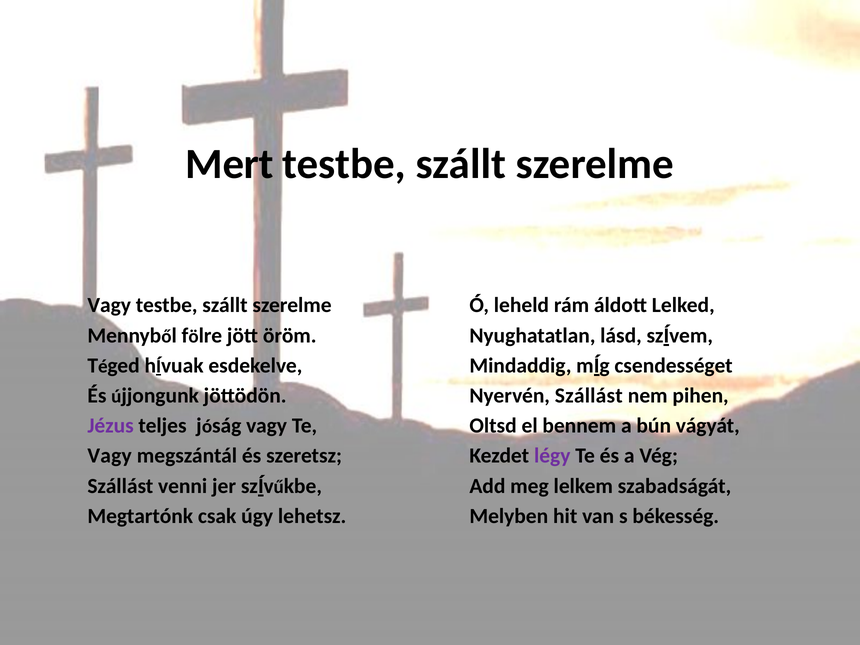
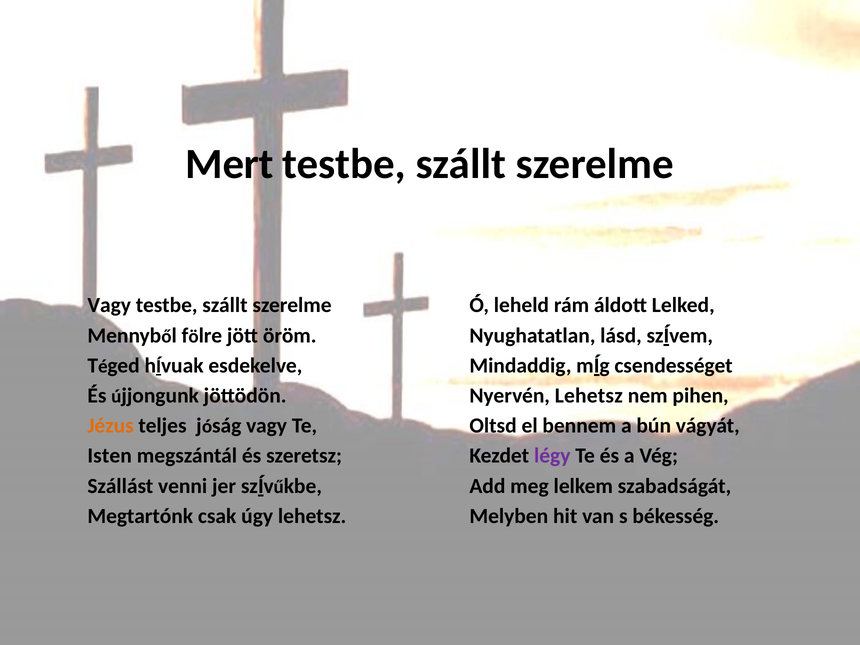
Nyervén Szállást: Szállást -> Lehetsz (589, 396)
Jézus colour: purple -> orange (111, 426)
Vagy: Vagy -> Isten (110, 456)
